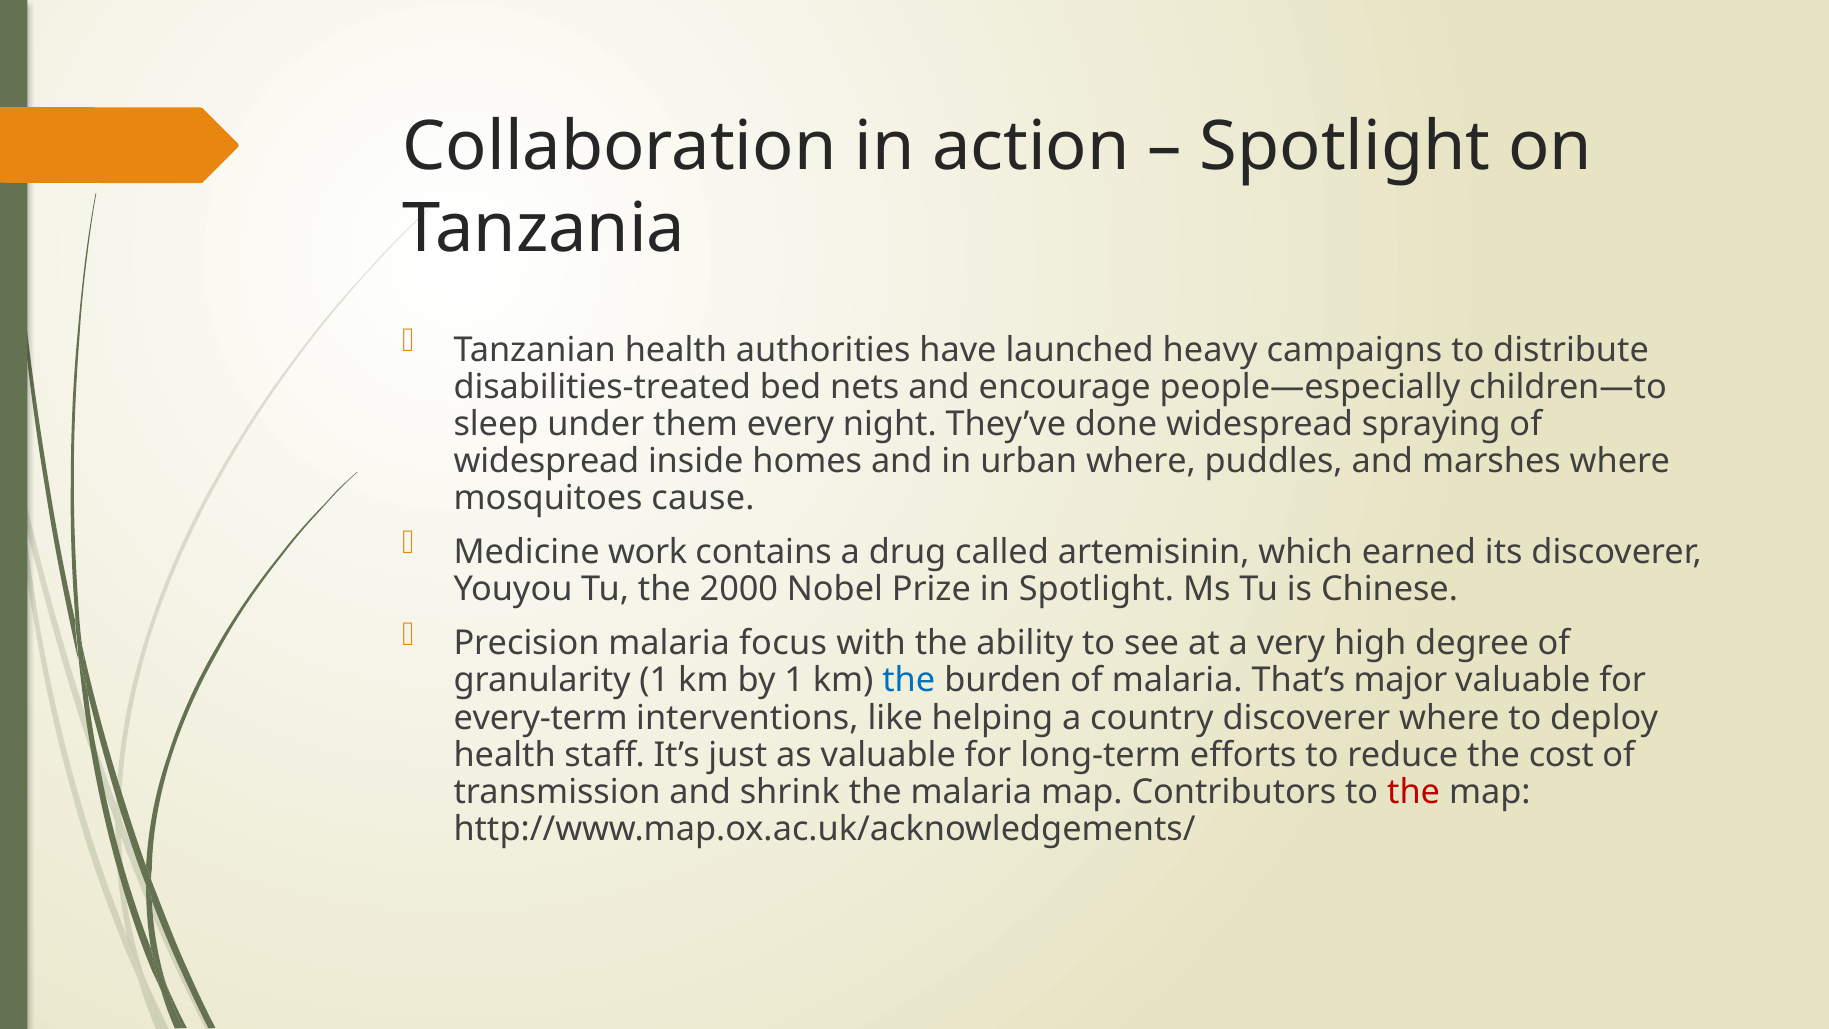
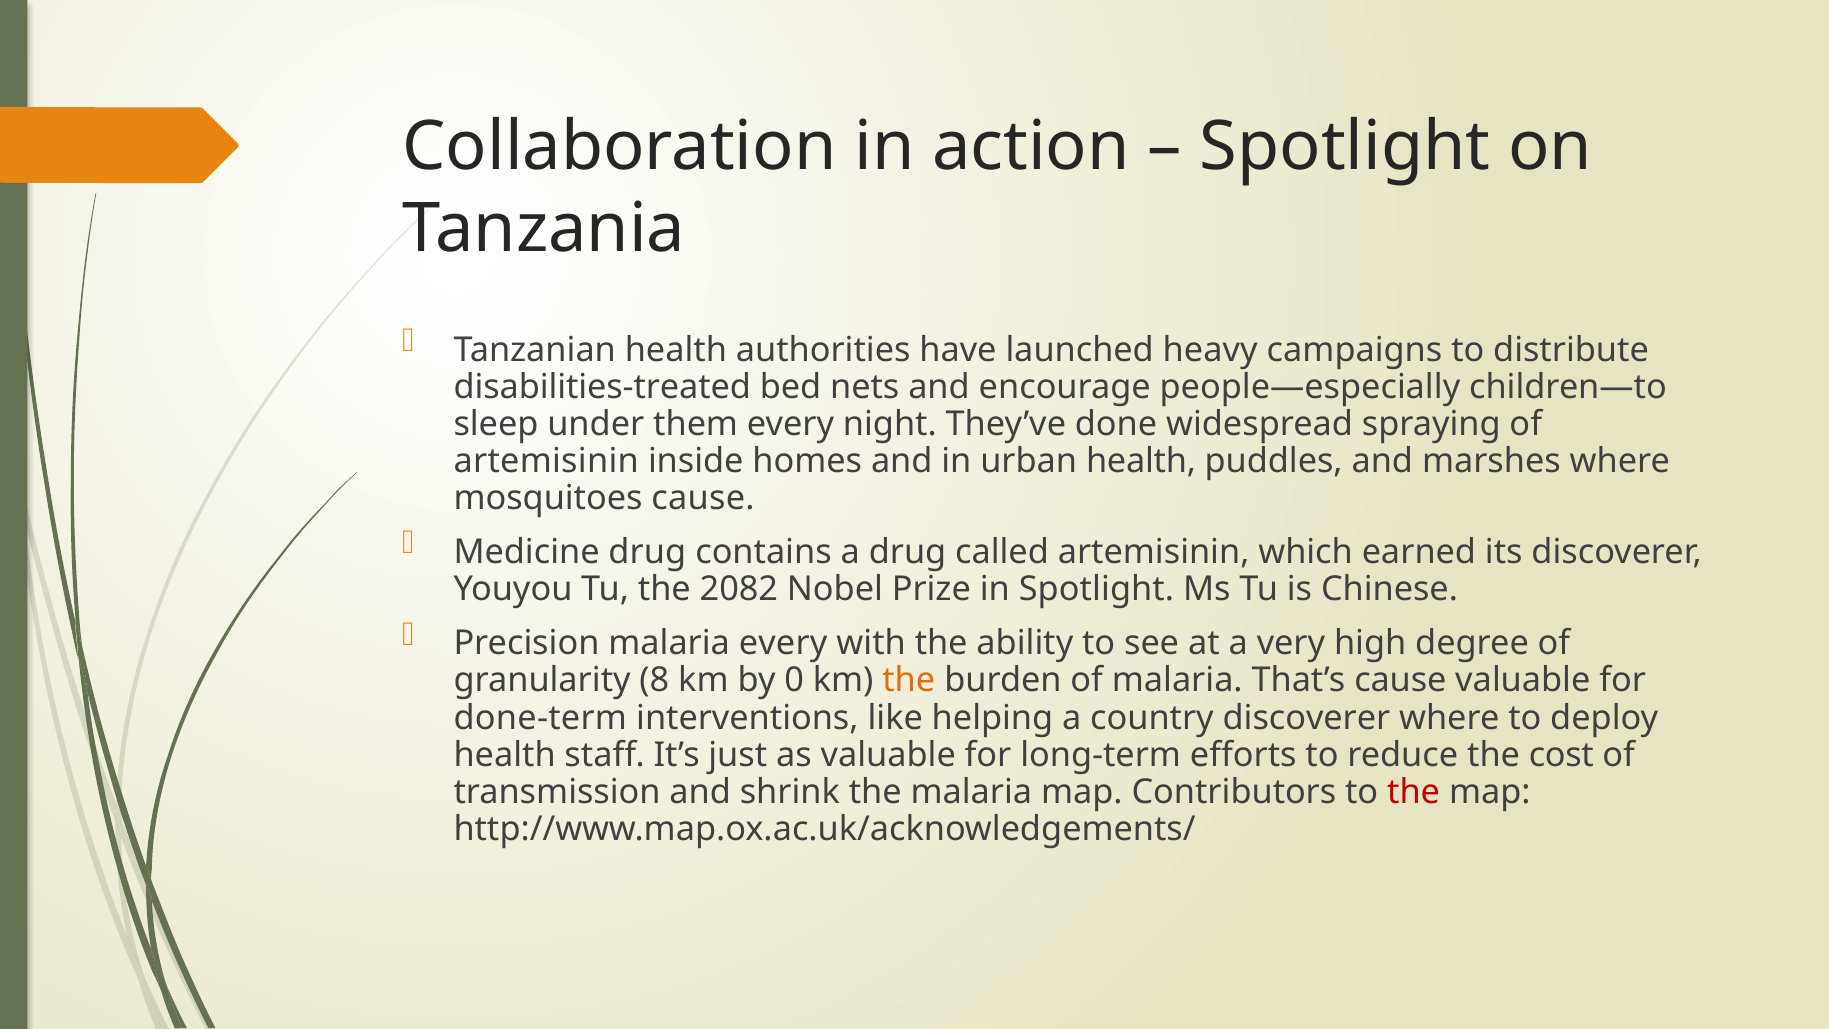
widespread: widespread -> artemisinin (546, 461)
urban where: where -> health (1141, 461)
Medicine work: work -> drug (647, 552)
2000: 2000 -> 2082 (739, 589)
malaria focus: focus -> every (783, 643)
granularity 1: 1 -> 8 (654, 681)
by 1: 1 -> 0 (794, 681)
the colour: blue -> orange (909, 681)
That’s major: major -> cause (1400, 681)
every-term: every-term -> done-term (540, 718)
